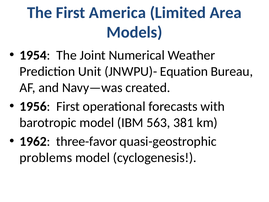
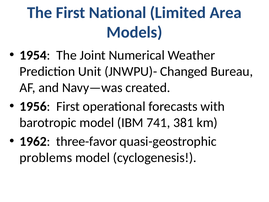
America: America -> National (118, 13)
Equation: Equation -> Changed (184, 71)
563: 563 -> 741 (158, 122)
